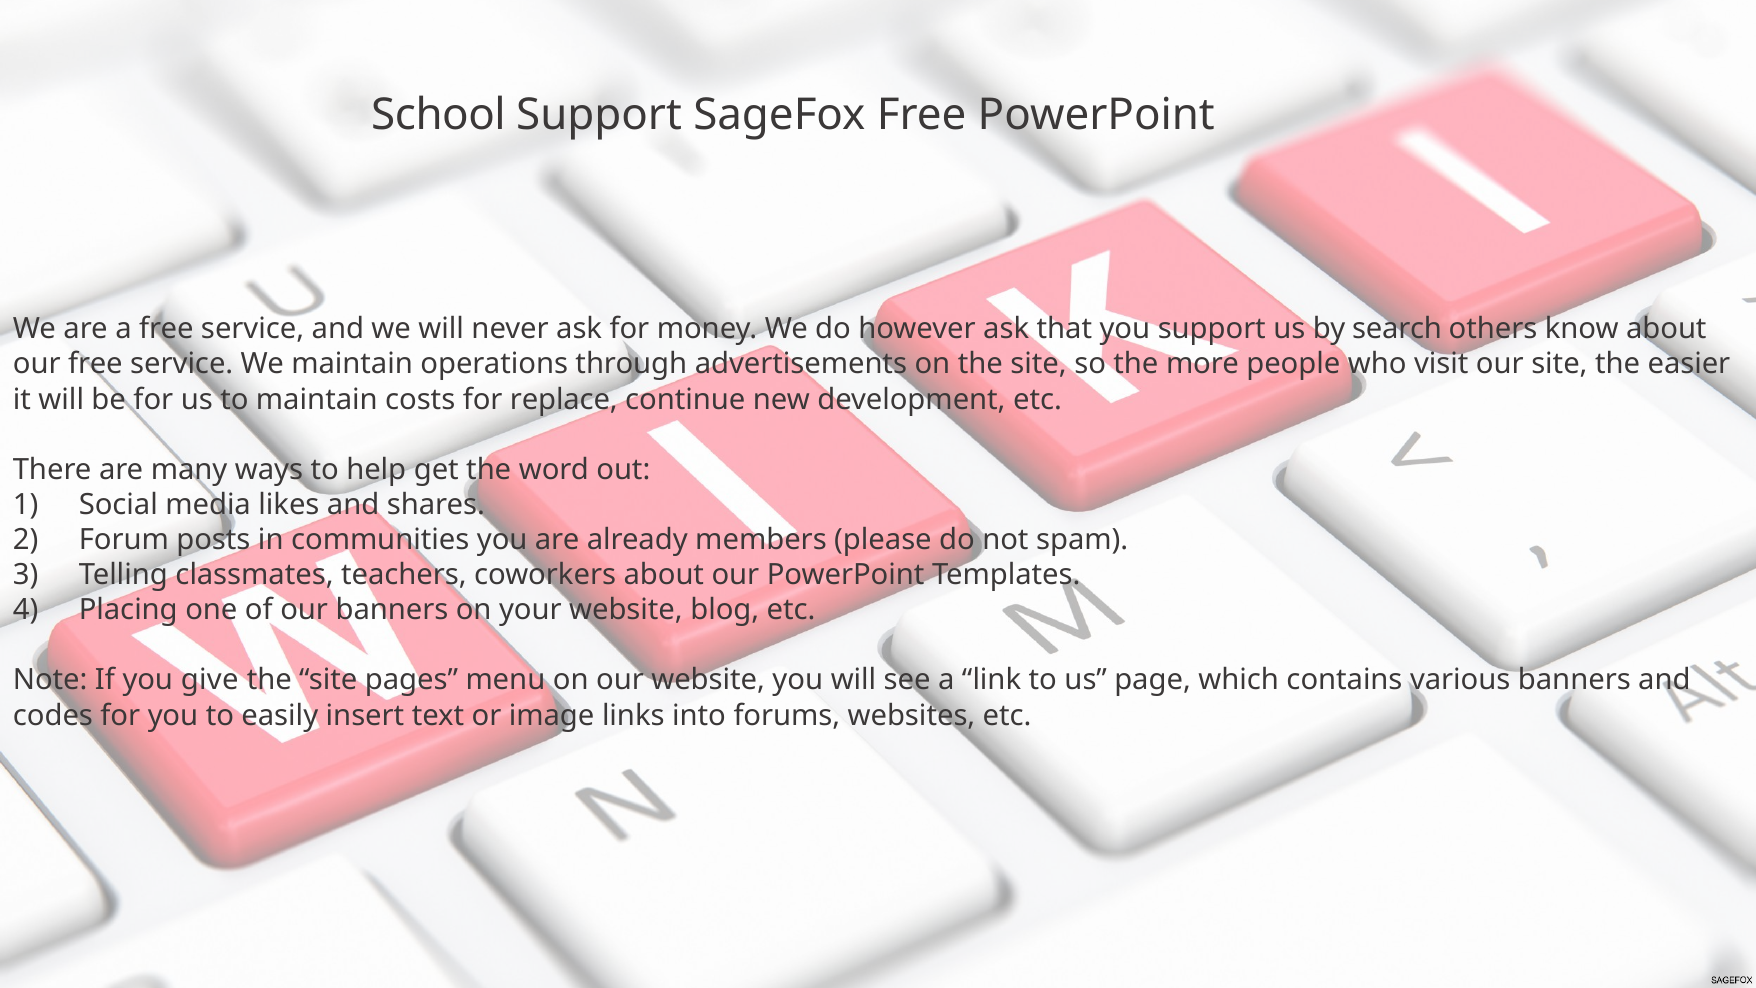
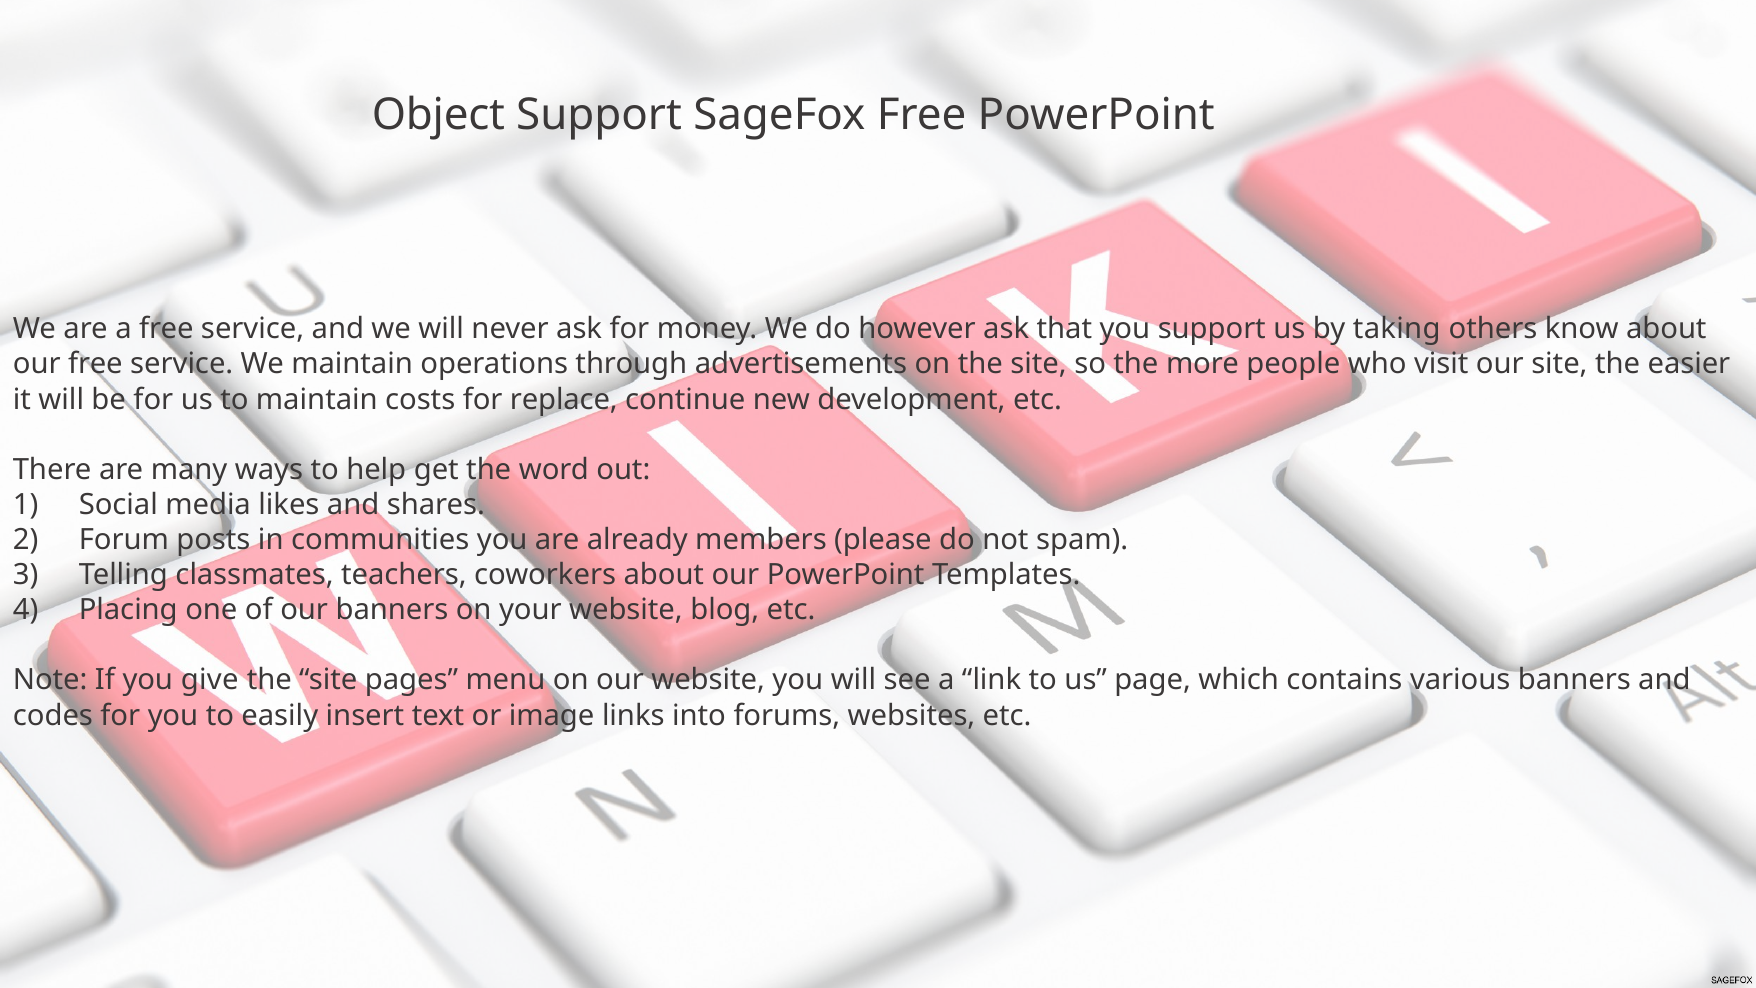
School: School -> Object (438, 115)
search: search -> taking (1397, 329)
